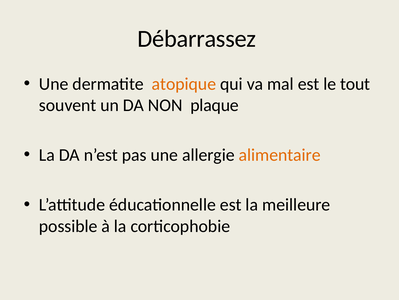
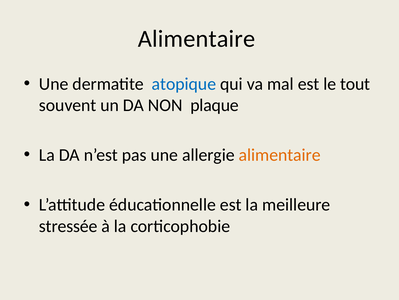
Débarrassez: Débarrassez -> Alimentaire (197, 39)
atopique colour: orange -> blue (184, 84)
possible: possible -> stressée (68, 226)
